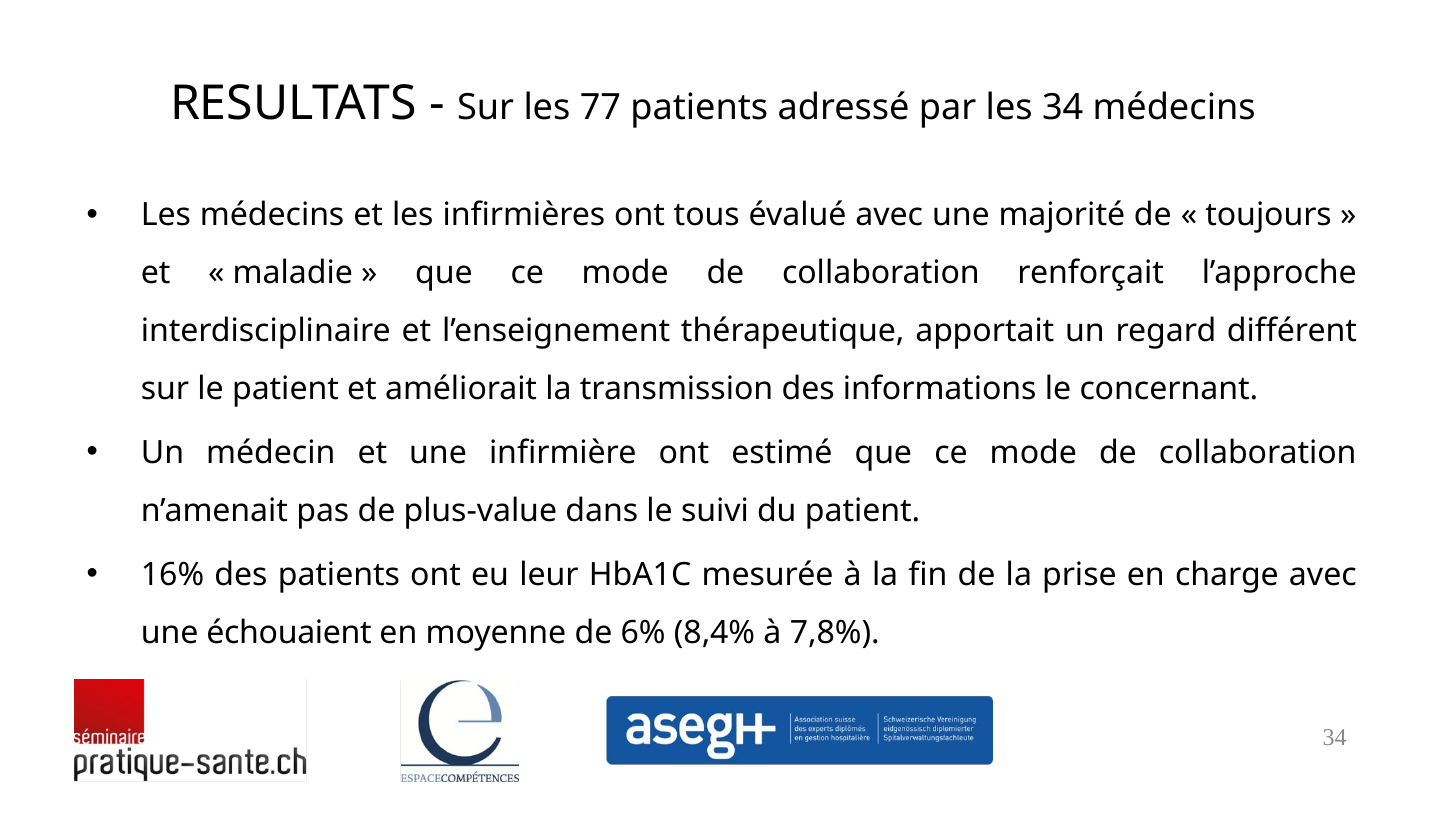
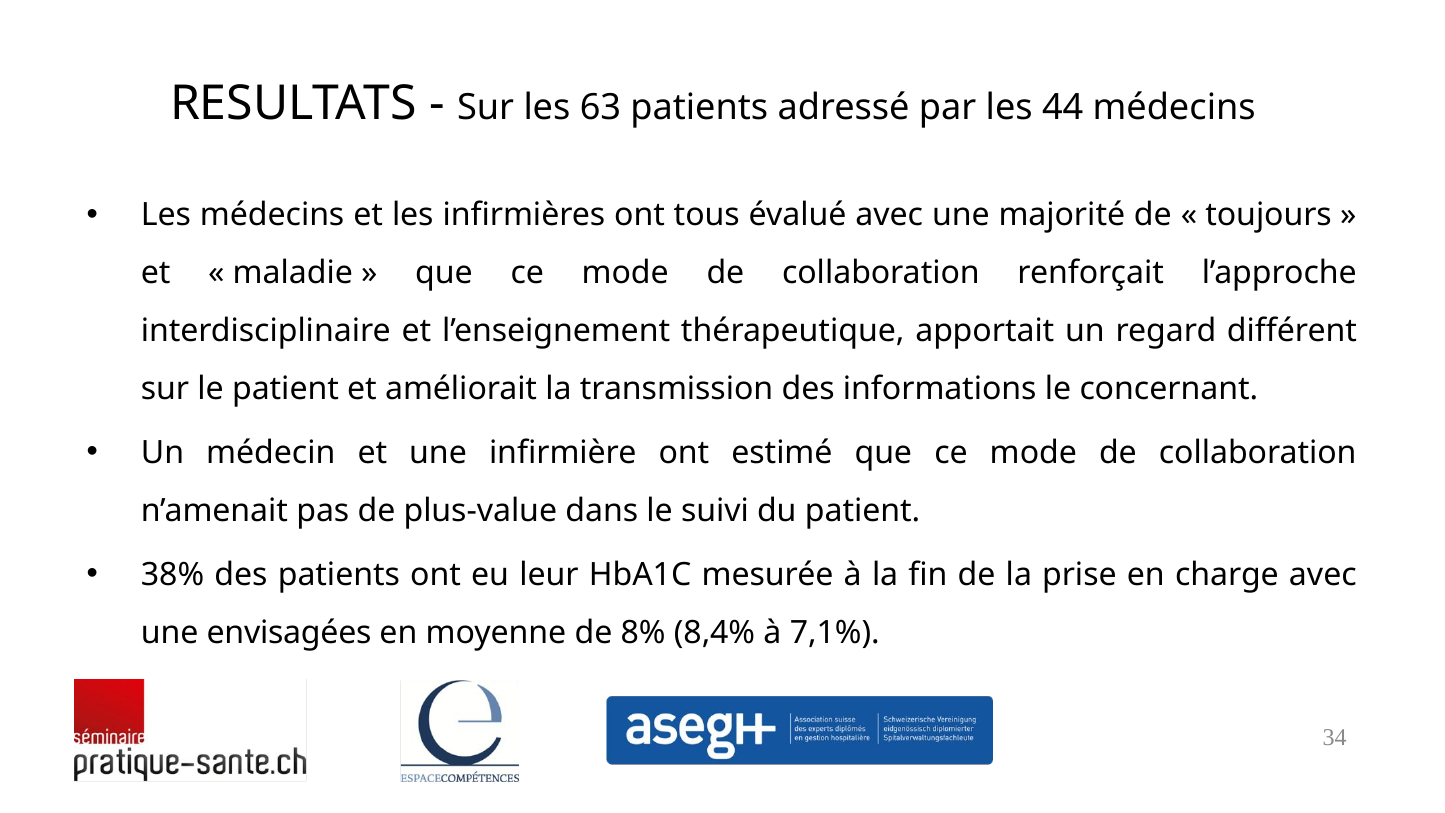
77: 77 -> 63 (600, 108)
les 34: 34 -> 44 (1063, 108)
16%: 16% -> 38% (173, 575)
échouaient: échouaient -> envisagées (289, 632)
6%: 6% -> 8% (643, 632)
7,8%: 7,8% -> 7,1% (835, 632)
